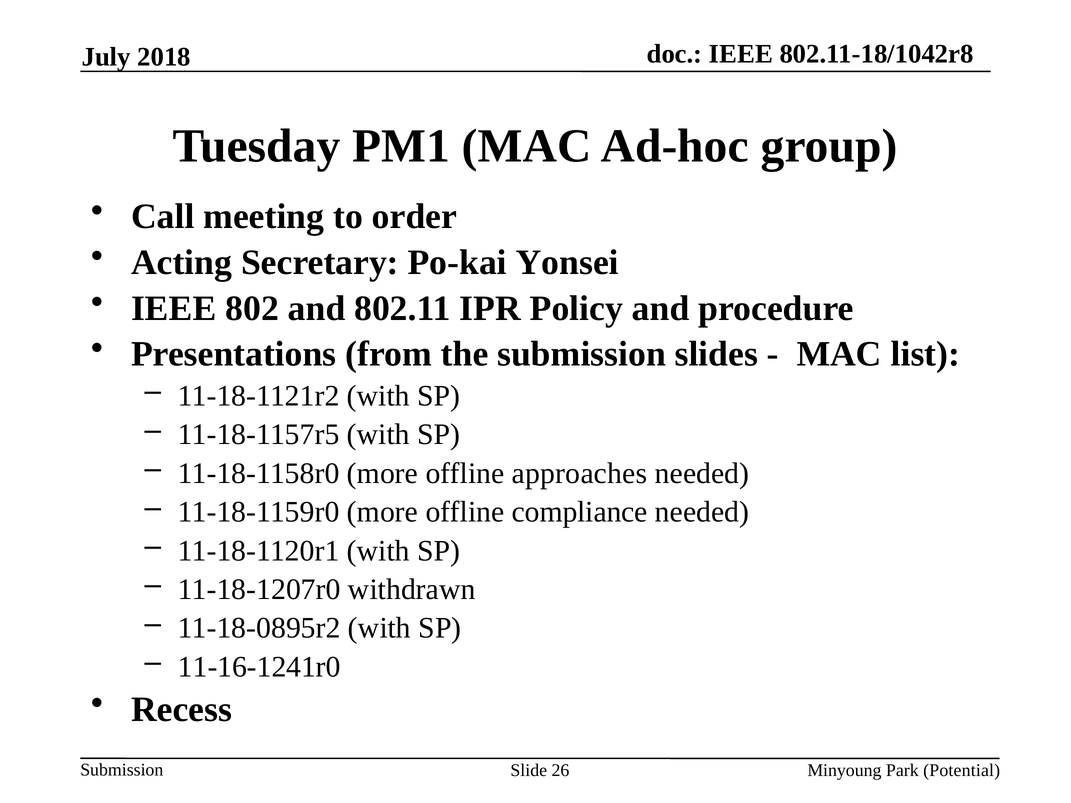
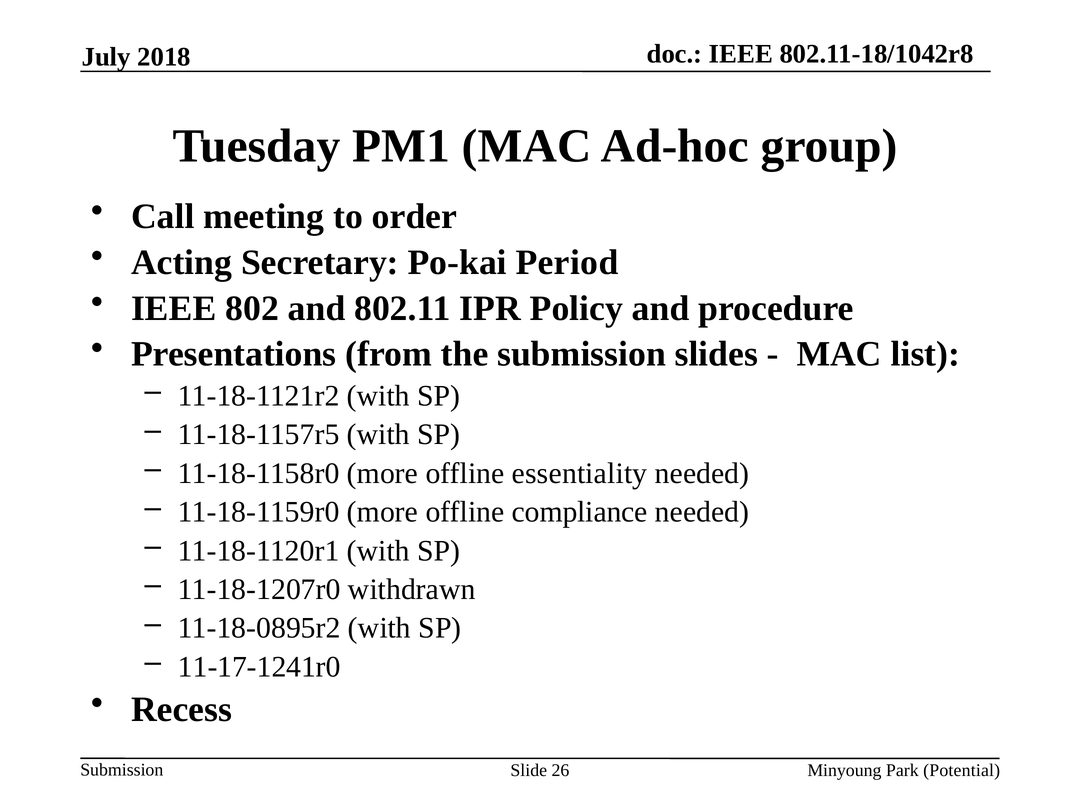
Yonsei: Yonsei -> Period (567, 263)
approaches: approaches -> essentiality (580, 474)
11-16-1241r0: 11-16-1241r0 -> 11-17-1241r0 (259, 667)
